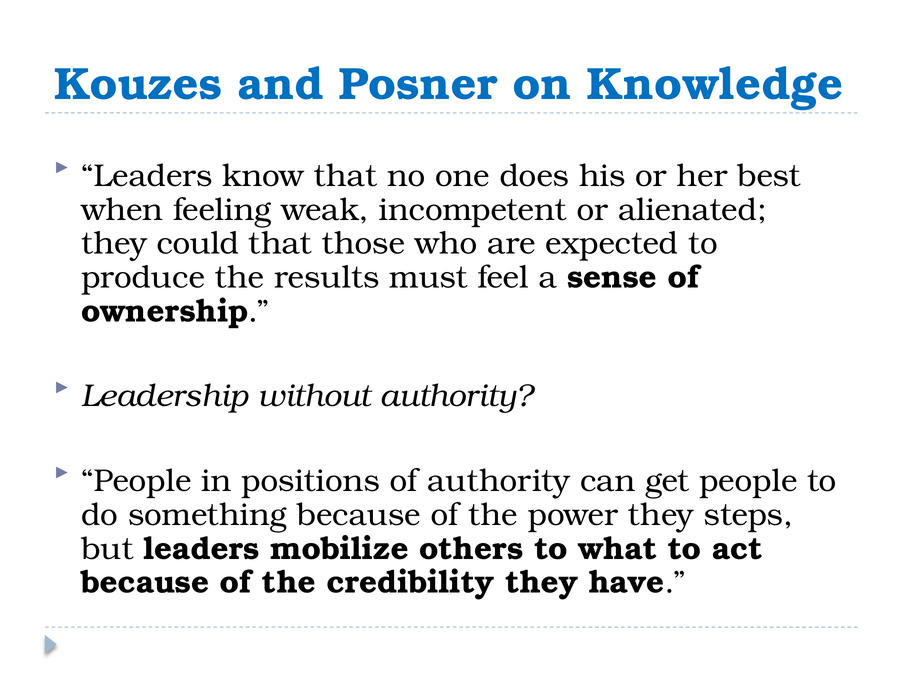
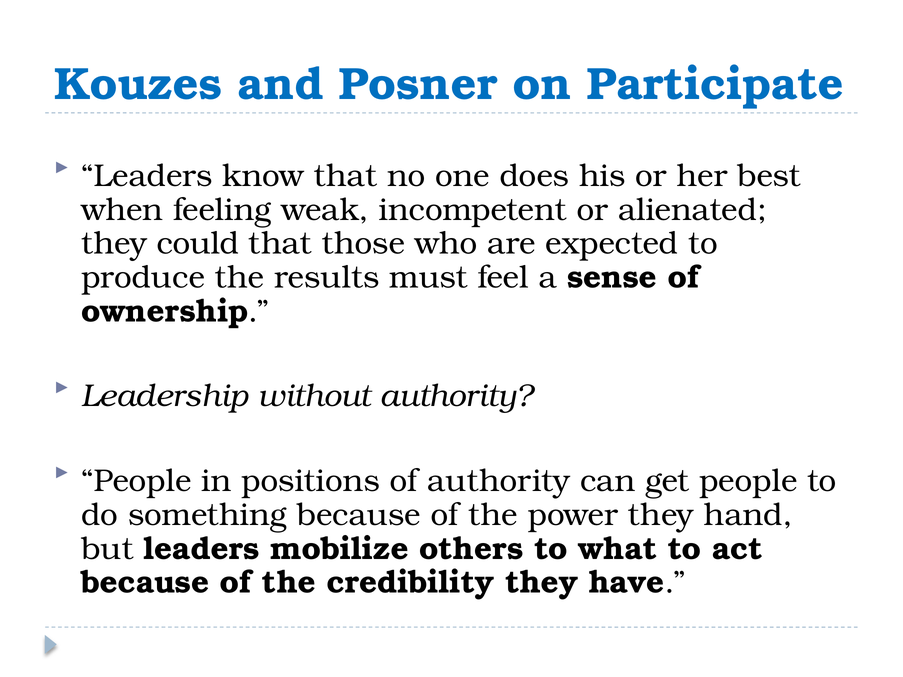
Knowledge: Knowledge -> Participate (716, 84)
steps: steps -> hand (748, 515)
